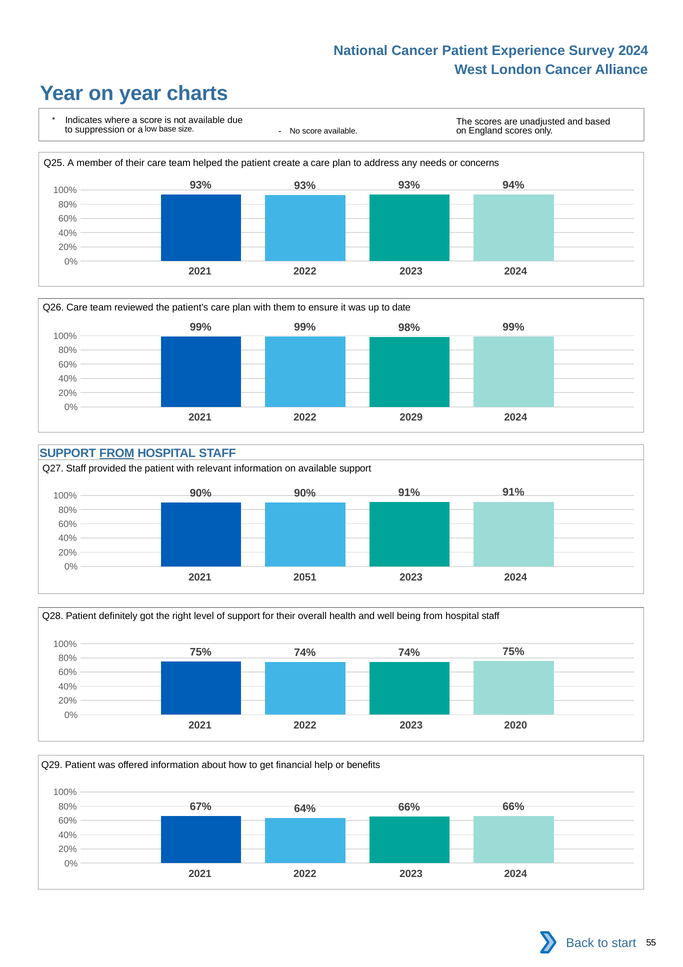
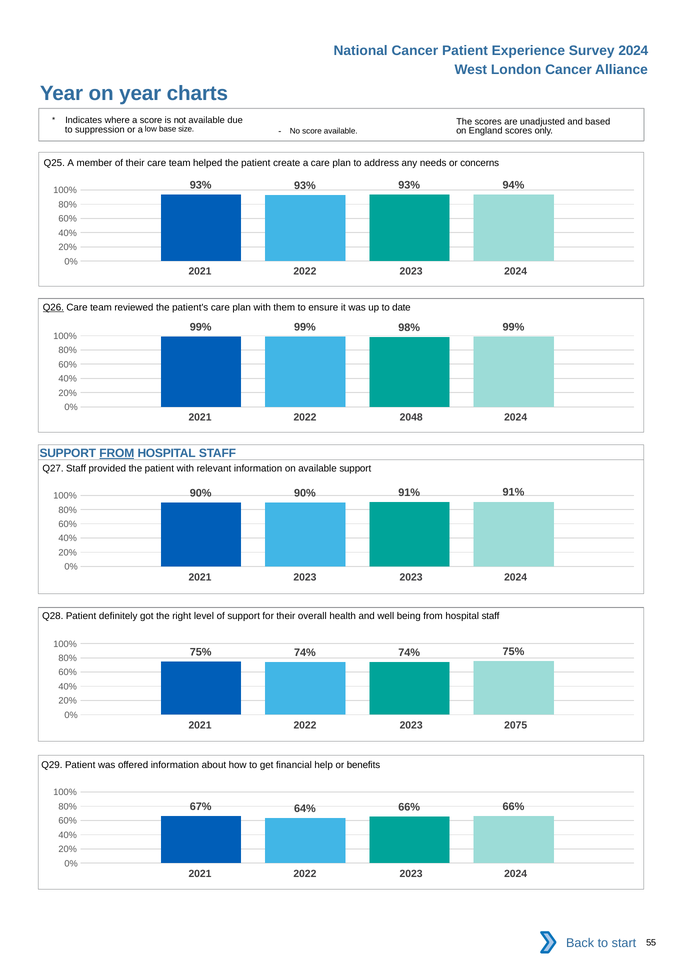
Q26 underline: none -> present (53, 308)
2029: 2029 -> 2048 (411, 417)
2021 2051: 2051 -> 2023 (305, 577)
2020: 2020 -> 2075 (516, 725)
